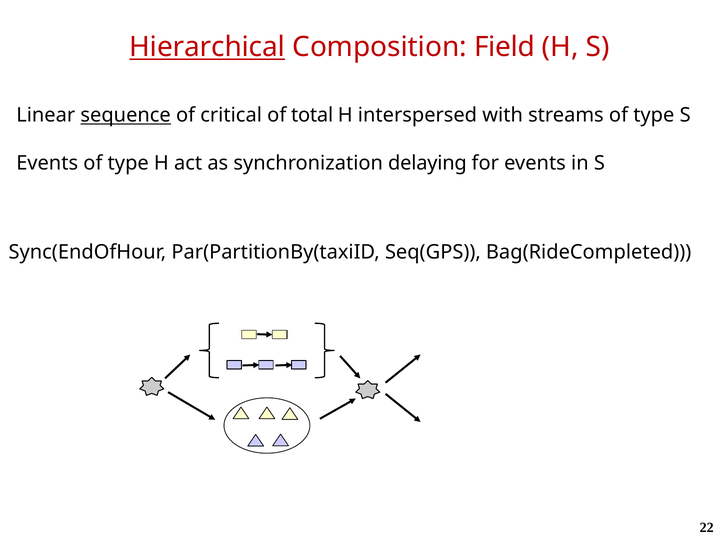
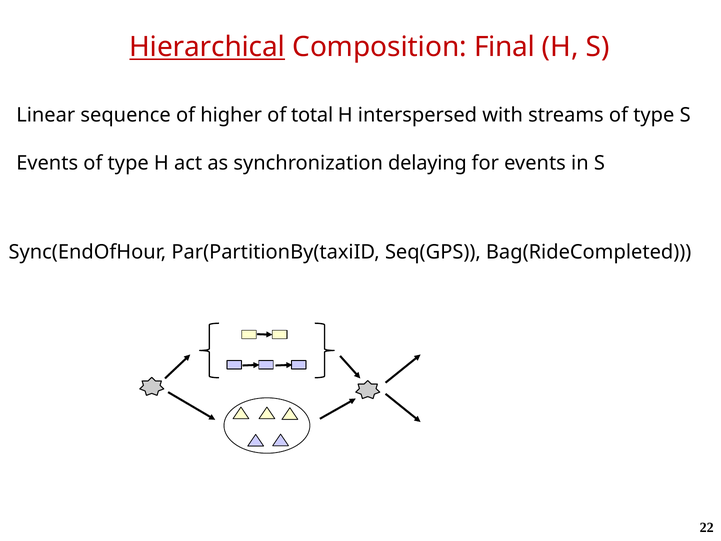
Field: Field -> Final (505, 47)
sequence underline: present -> none (126, 115)
critical: critical -> higher (231, 115)
